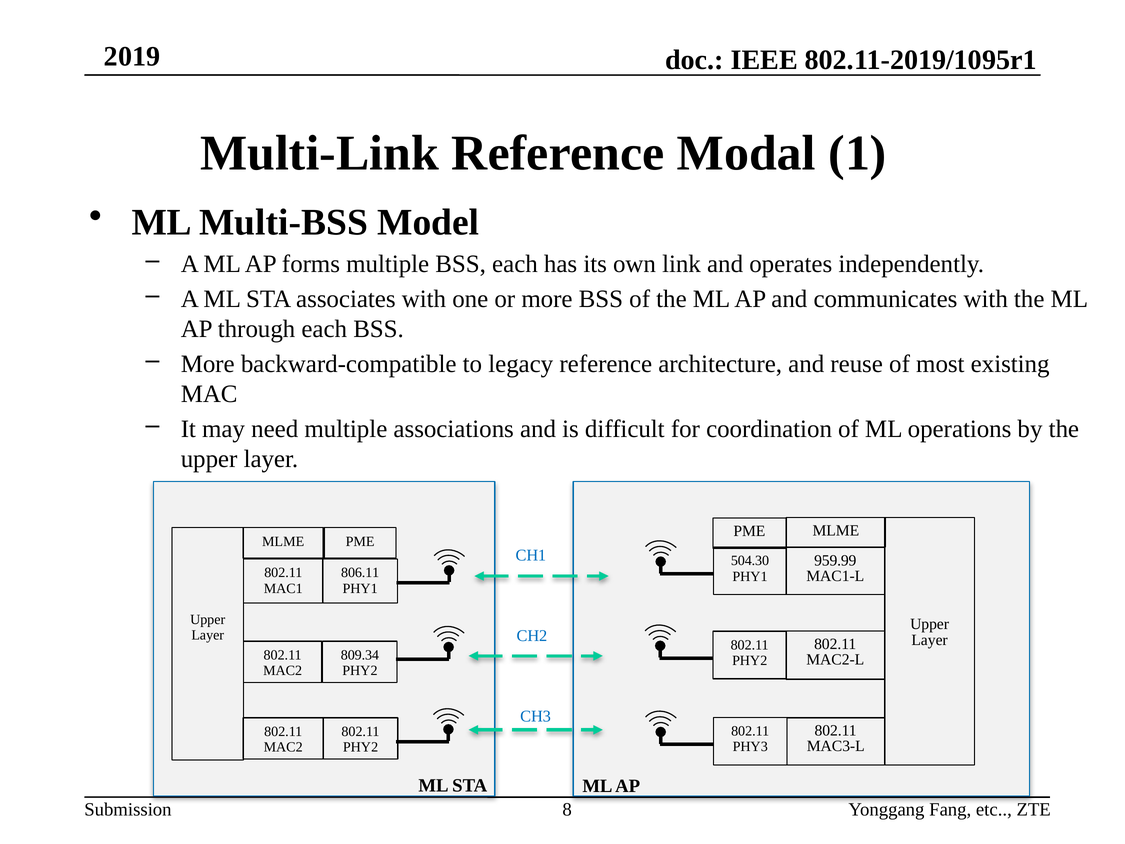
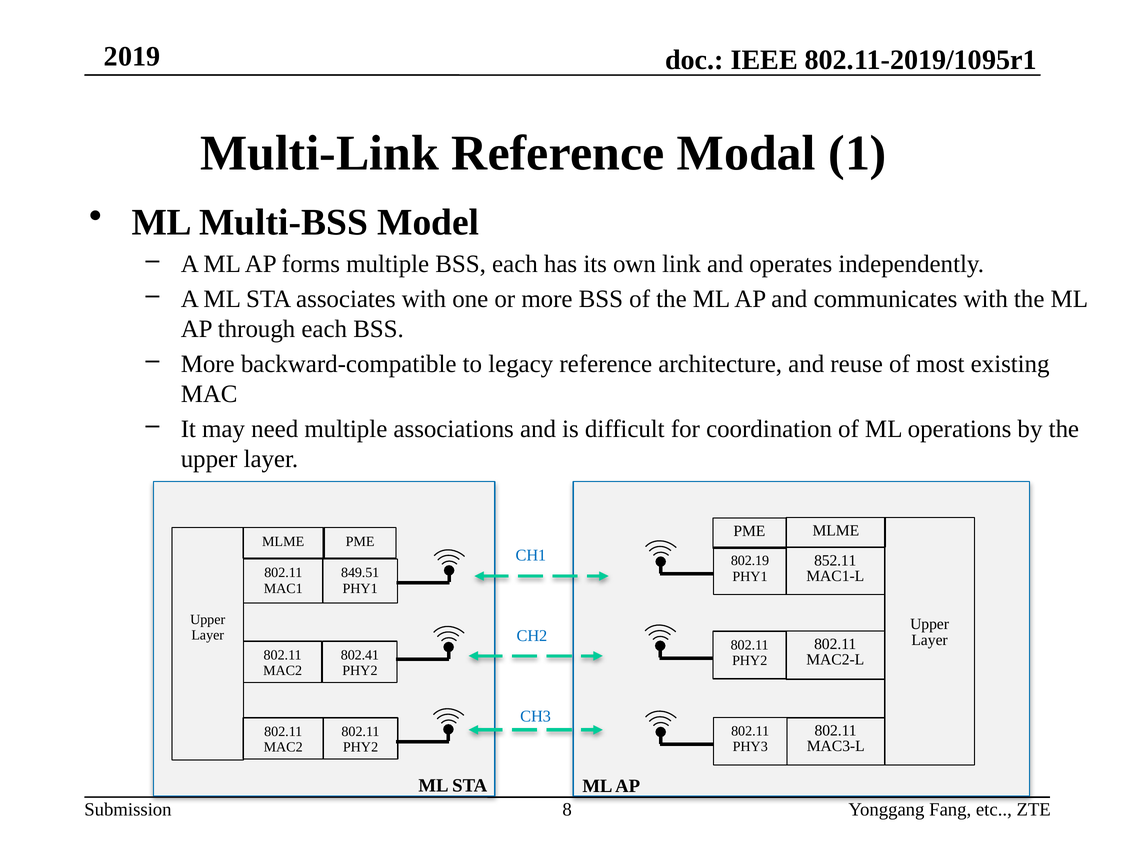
959.99: 959.99 -> 852.11 (835, 560)
504.30: 504.30 -> 802.19 (750, 561)
806.11: 806.11 -> 849.51 (360, 573)
809.34: 809.34 -> 802.41 (360, 655)
